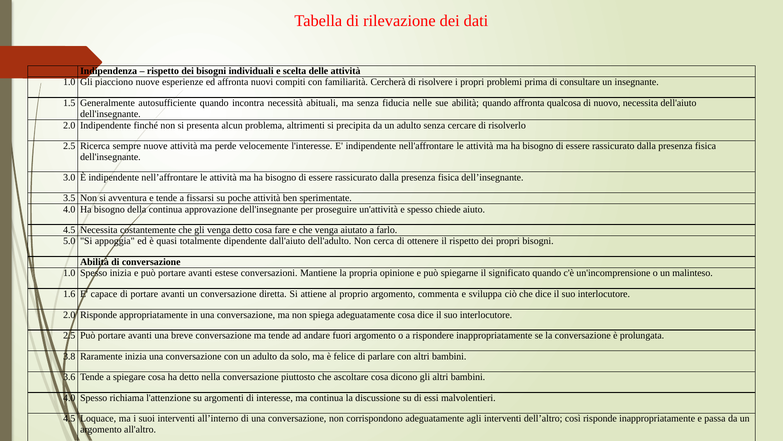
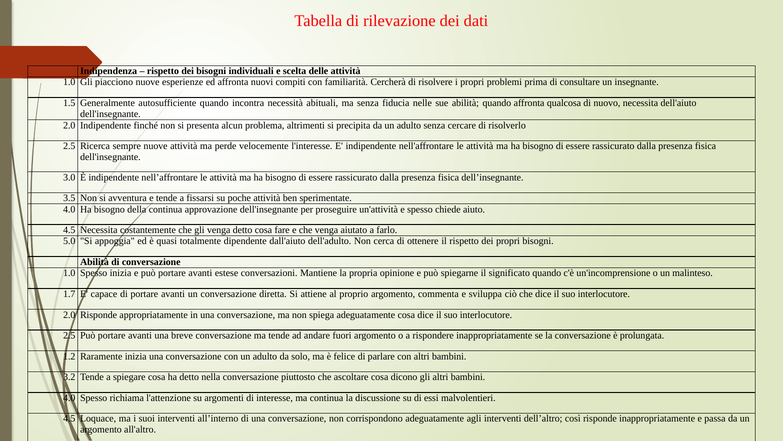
1.6: 1.6 -> 1.7 (69, 294)
3.8: 3.8 -> 1.2 (69, 356)
3.6: 3.6 -> 3.2 (69, 377)
